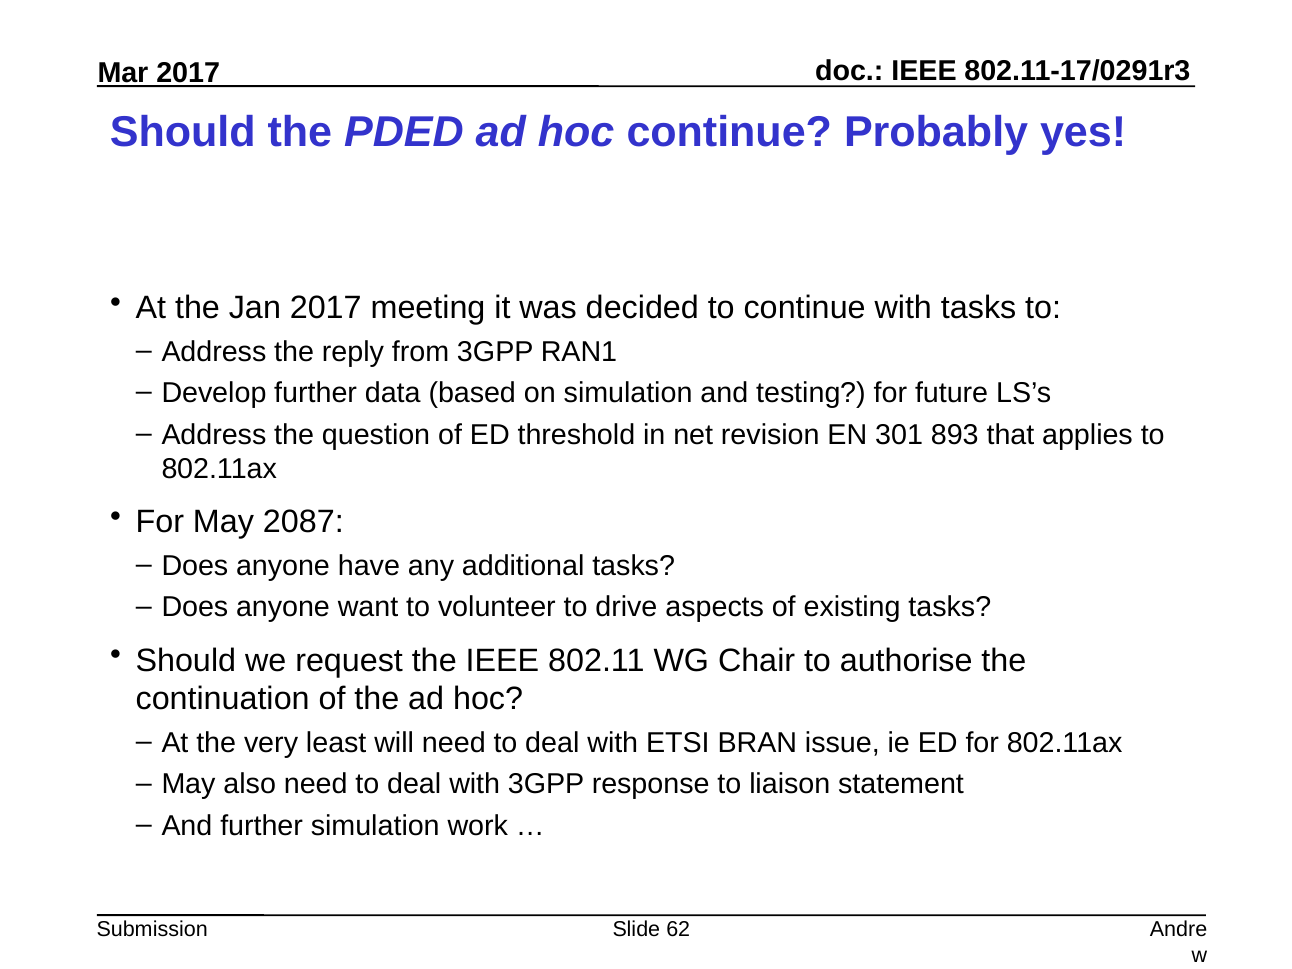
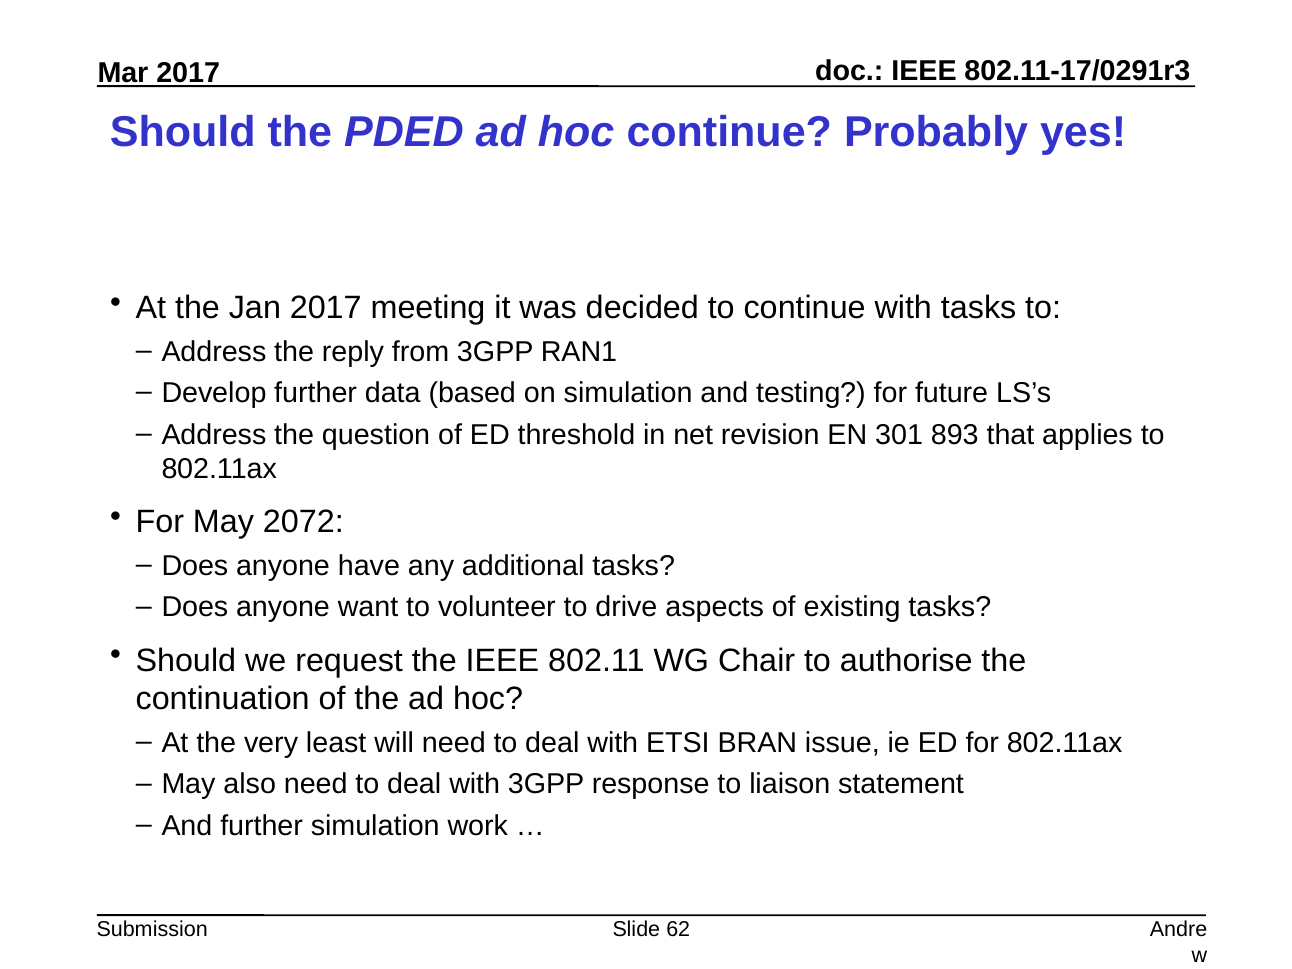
2087: 2087 -> 2072 (303, 522)
